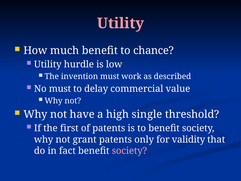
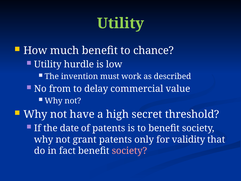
Utility colour: pink -> light green (120, 23)
No must: must -> from (60, 89)
single: single -> secret (147, 114)
first: first -> date (69, 128)
